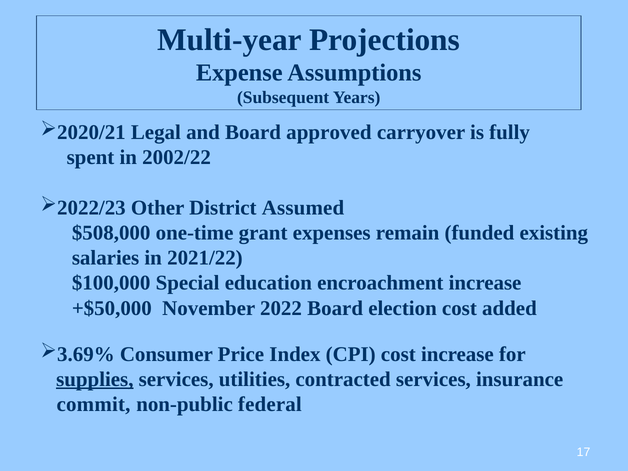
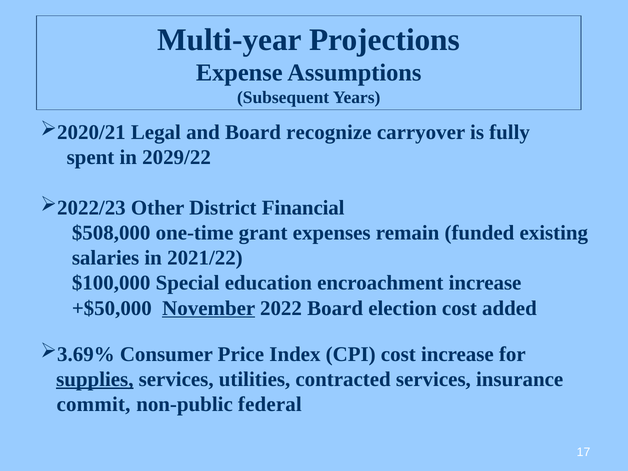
approved: approved -> recognize (329, 132)
2002/22: 2002/22 -> 2029/22 (177, 157)
Assumed: Assumed -> Financial (303, 208)
November underline: none -> present (209, 308)
